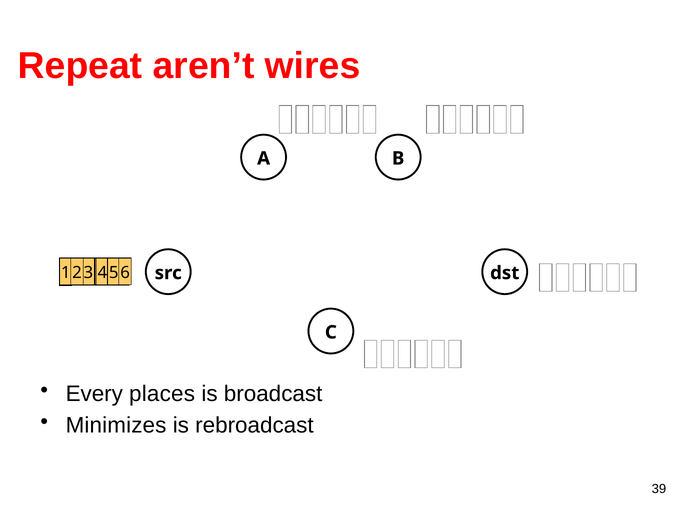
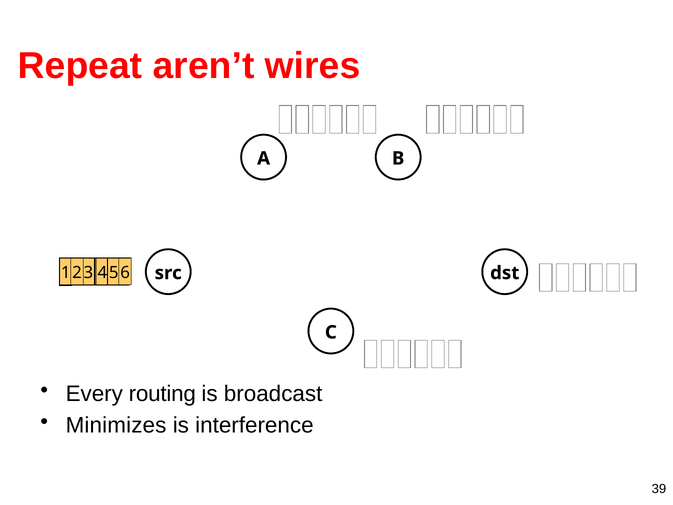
places: places -> routing (162, 394)
rebroadcast: rebroadcast -> interference (254, 425)
